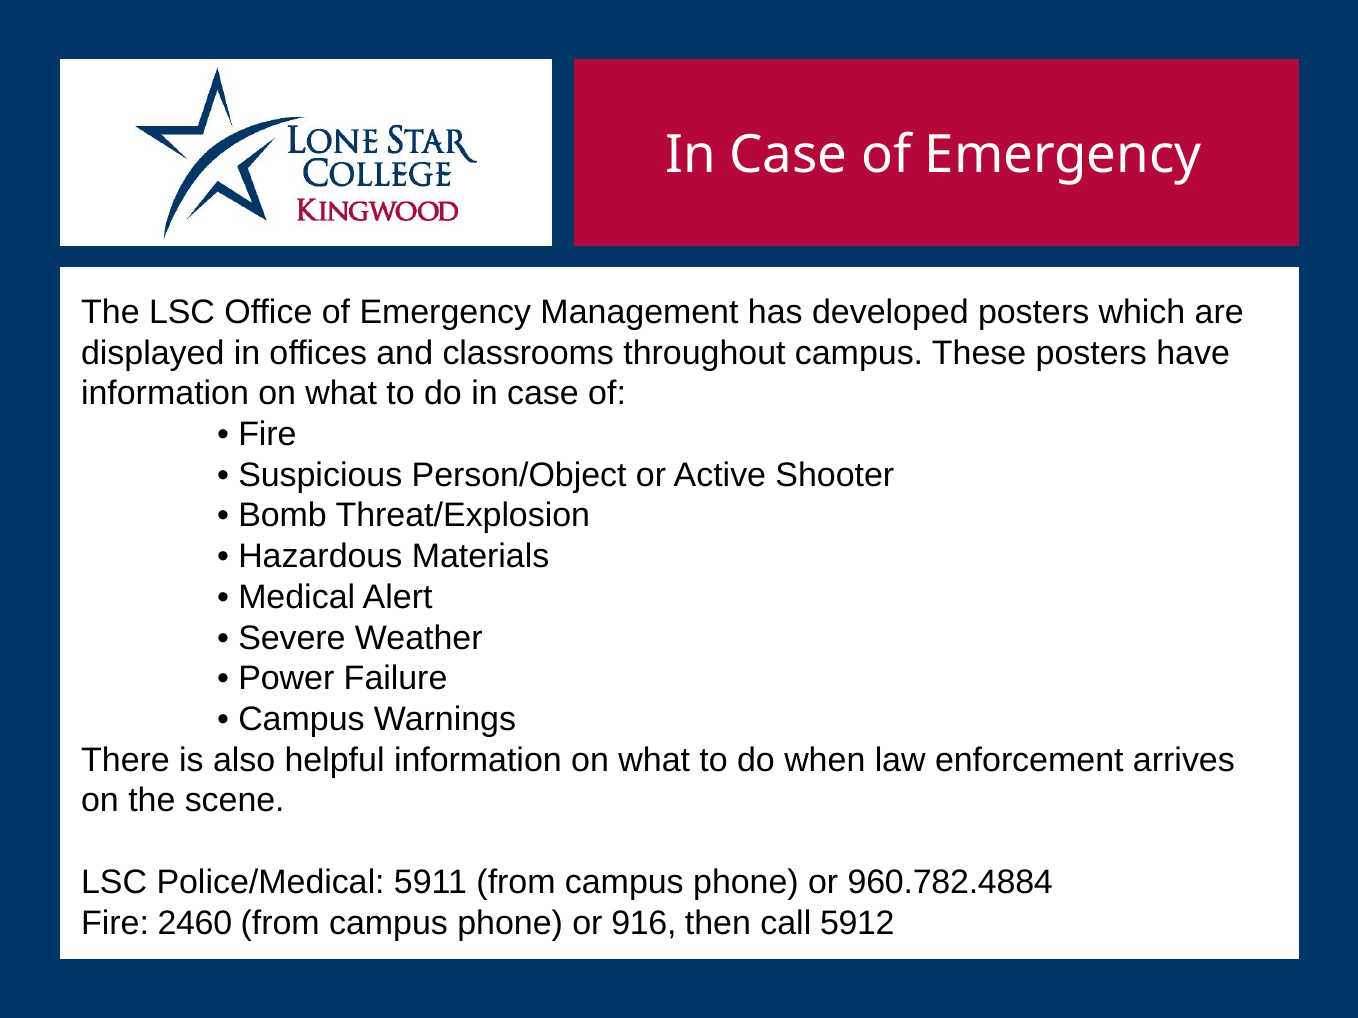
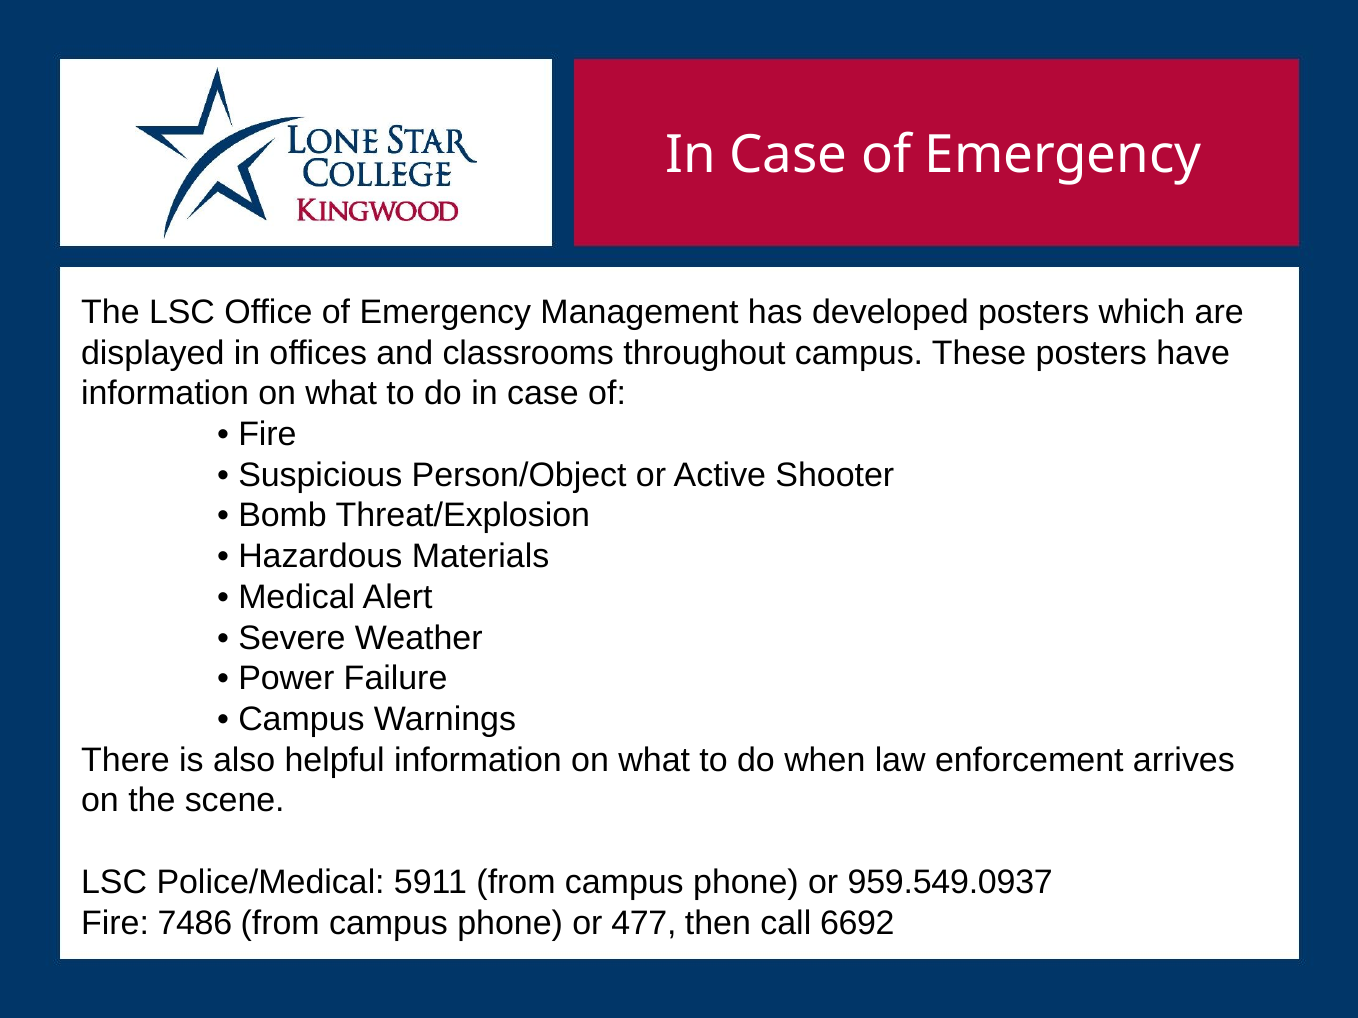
960.782.4884: 960.782.4884 -> 959.549.0937 (950, 883)
2460: 2460 -> 7486 (195, 923)
916: 916 -> 477 (644, 923)
5912: 5912 -> 6692 (857, 923)
